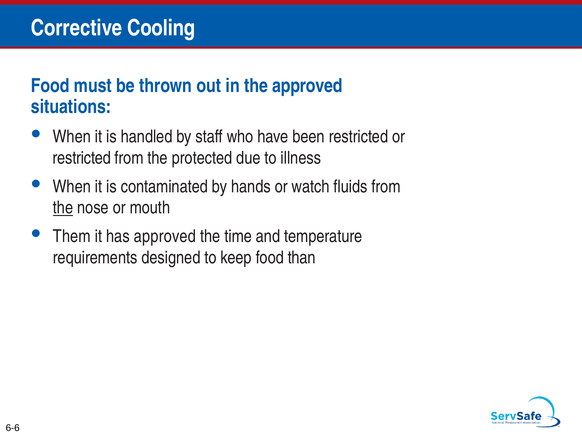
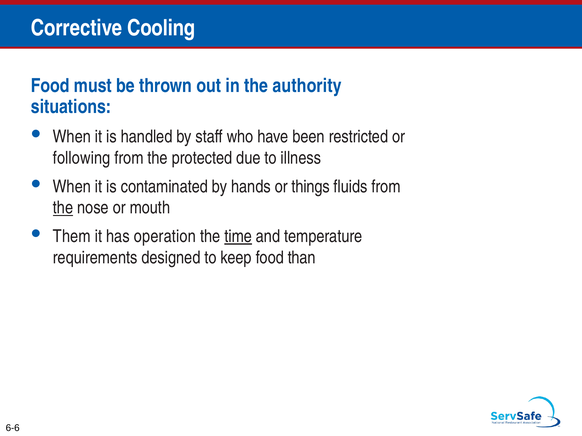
the approved: approved -> authority (307, 86)
restricted: restricted -> following (82, 158)
watch: watch -> things (311, 187)
has approved: approved -> operation (165, 237)
time underline: none -> present (238, 237)
